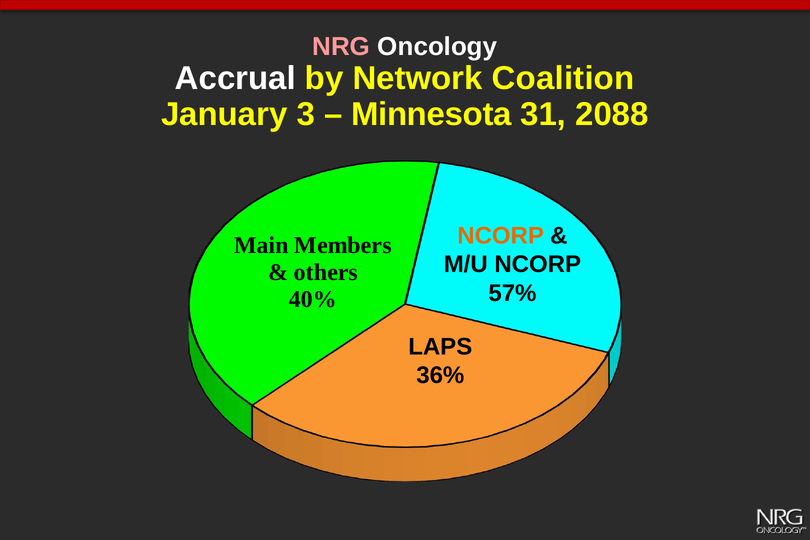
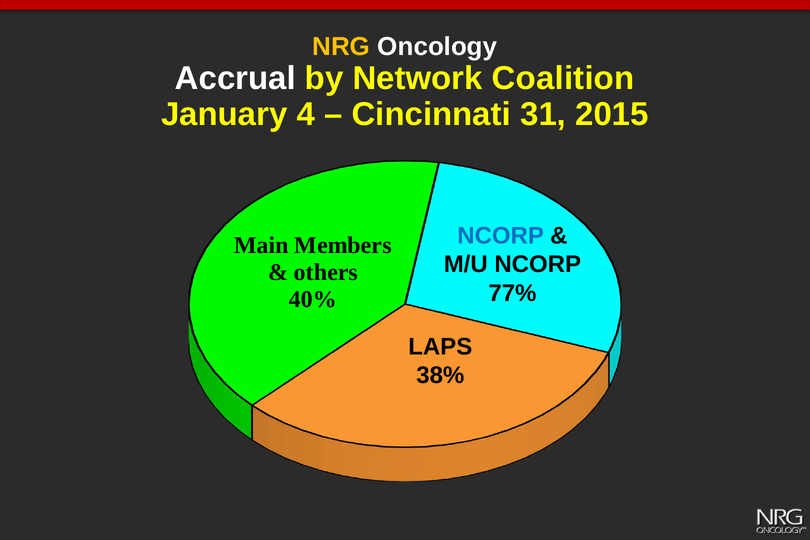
NRG colour: pink -> yellow (341, 47)
3: 3 -> 4 (306, 114)
Minnesota: Minnesota -> Cincinnati (431, 114)
2088: 2088 -> 2015 (612, 114)
NCORP colour: orange -> blue (501, 236)
57%: 57% -> 77% (512, 293)
36%: 36% -> 38% (440, 376)
